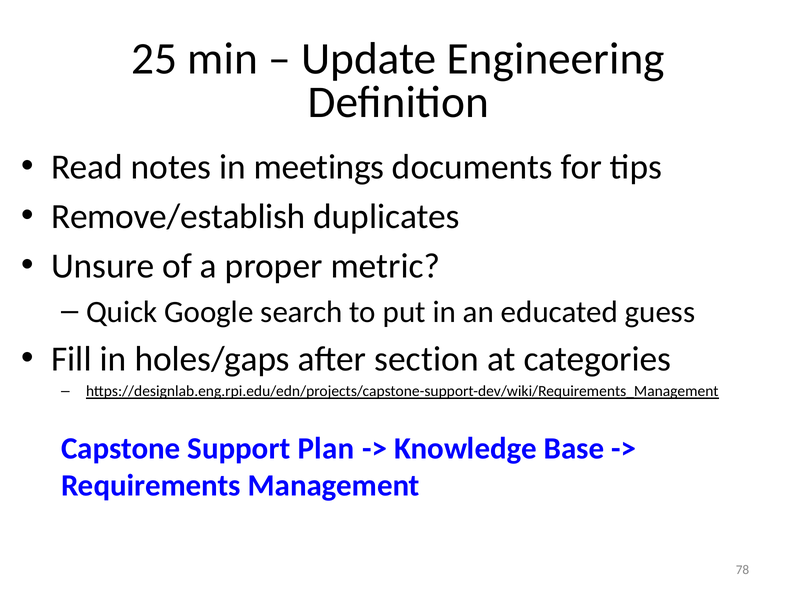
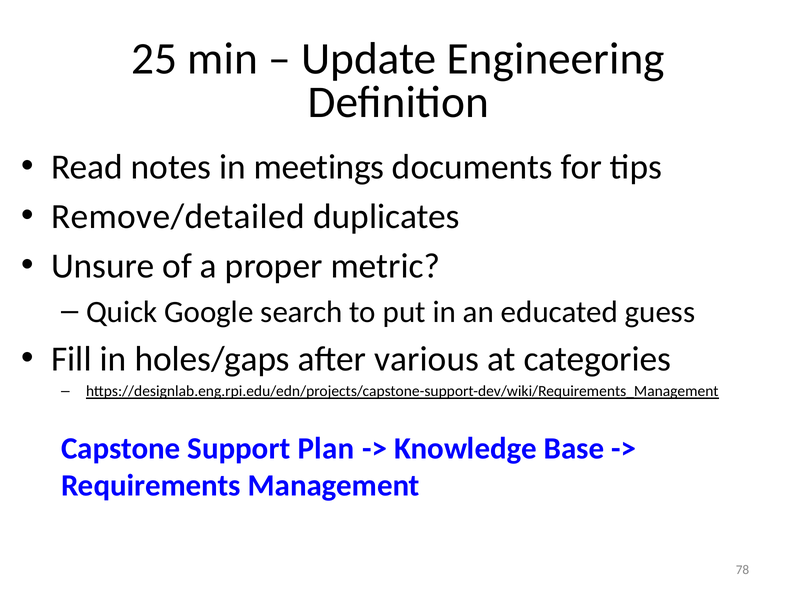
Remove/establish: Remove/establish -> Remove/detailed (178, 217)
section: section -> various (427, 359)
